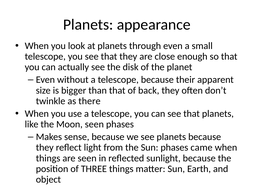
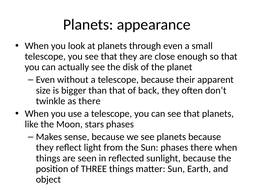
Moon seen: seen -> stars (94, 125)
phases came: came -> there (202, 148)
